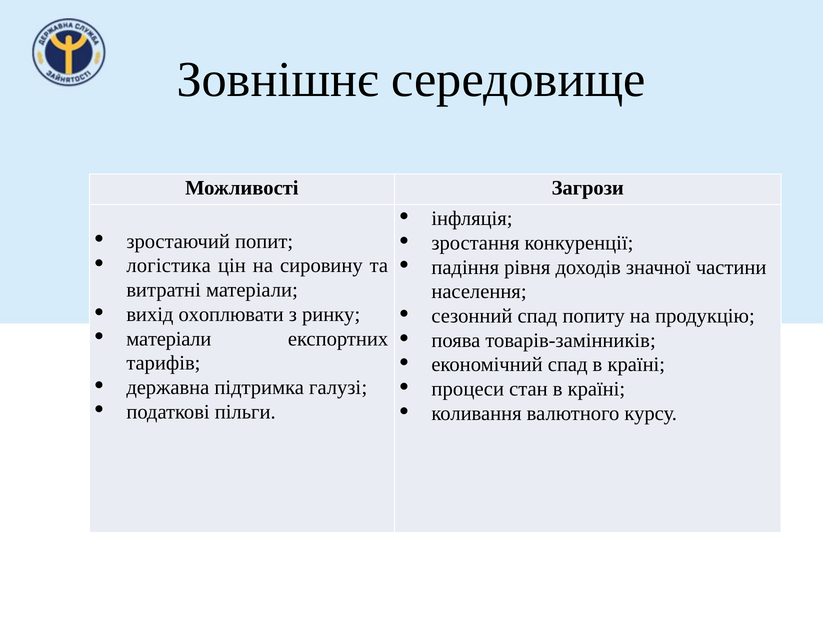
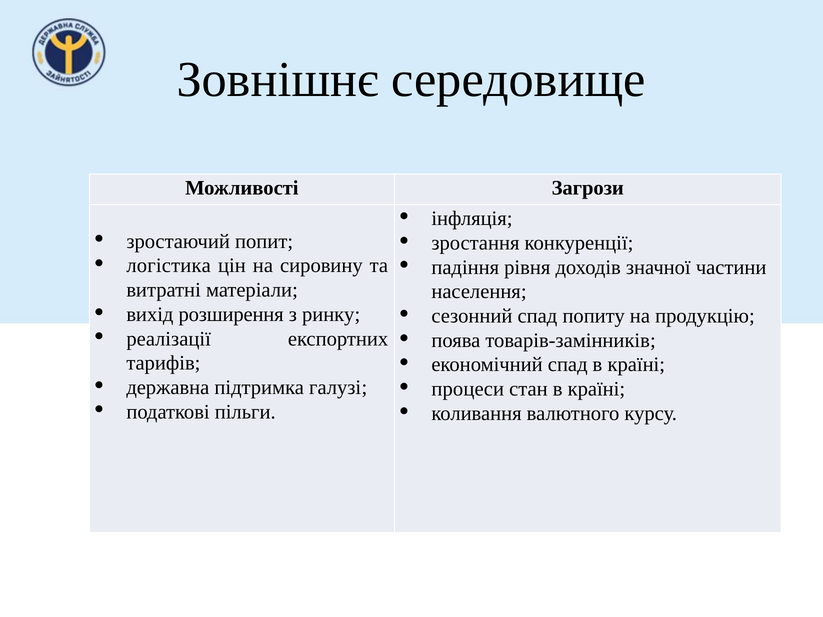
охоплювати: охоплювати -> розширення (231, 315)
матеріали: матеріали -> реалізації (169, 339)
